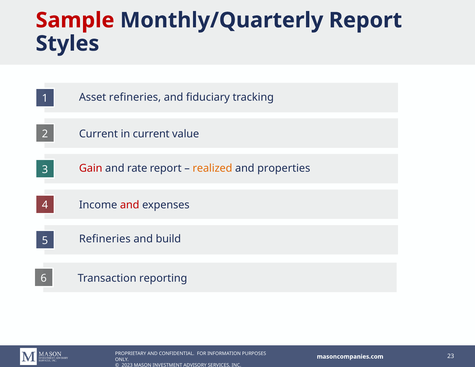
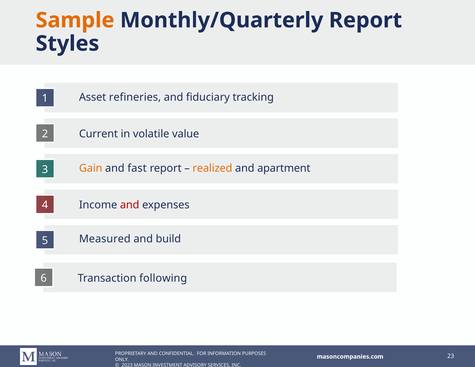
Sample colour: red -> orange (75, 20)
in current: current -> volatile (151, 134)
Gain colour: red -> orange (91, 168)
rate: rate -> fast (137, 168)
properties: properties -> apartment (284, 168)
Refineries: Refineries -> Measured (105, 239)
reporting: reporting -> following (163, 278)
